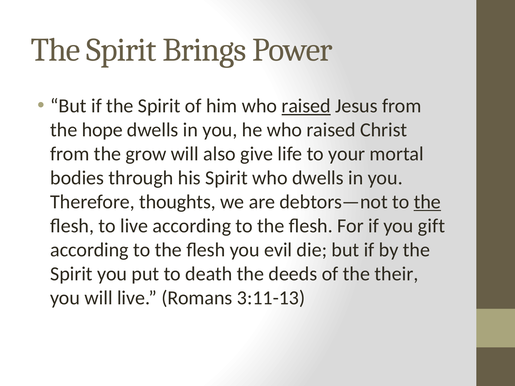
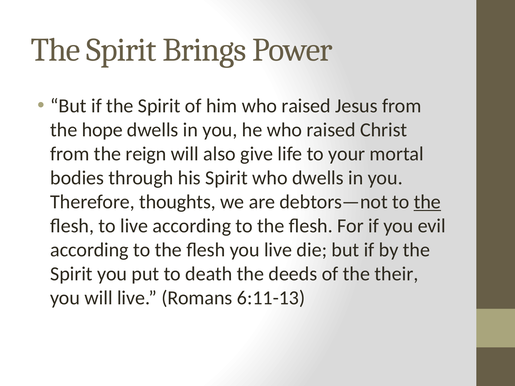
raised underline: present -> none (306, 106)
grow: grow -> reign (146, 154)
gift: gift -> evil (432, 226)
you evil: evil -> live (278, 250)
3:11-13: 3:11-13 -> 6:11-13 (271, 298)
